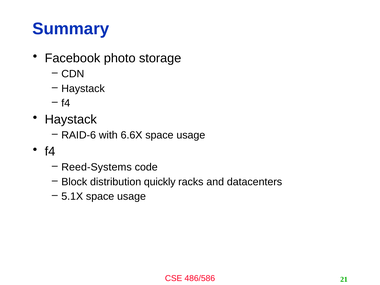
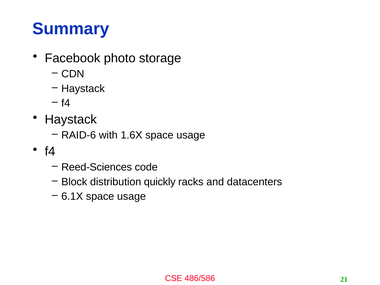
6.6X: 6.6X -> 1.6X (132, 135)
Reed-Systems: Reed-Systems -> Reed-Sciences (97, 167)
5.1X: 5.1X -> 6.1X (72, 196)
